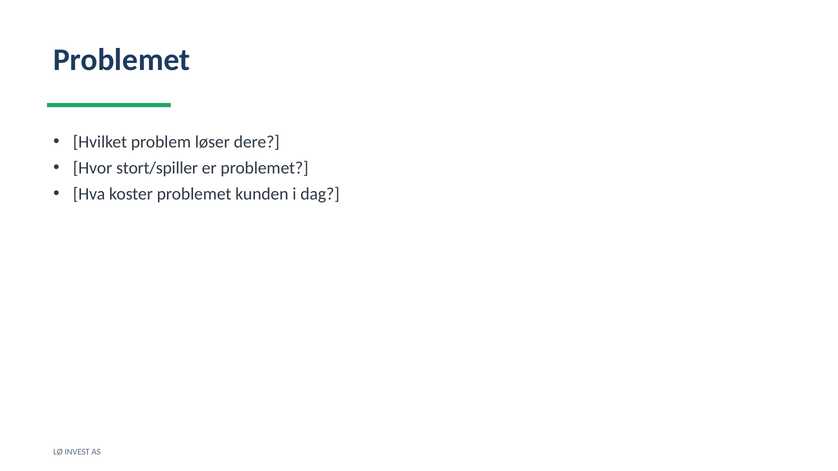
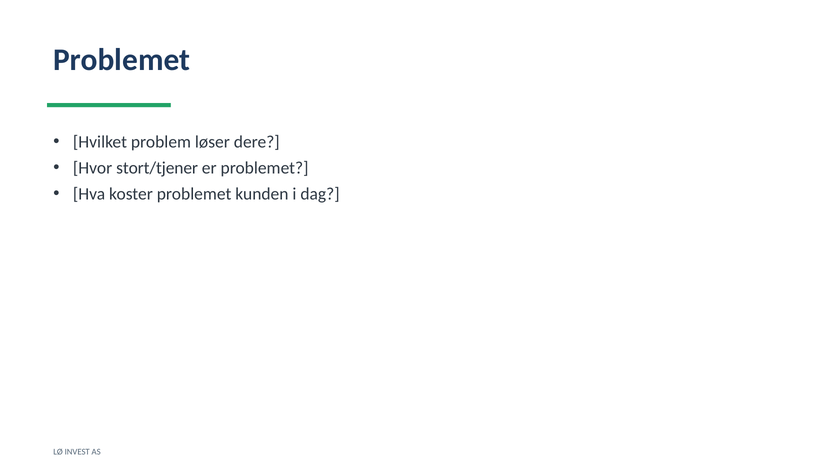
stort/spiller: stort/spiller -> stort/tjener (157, 168)
